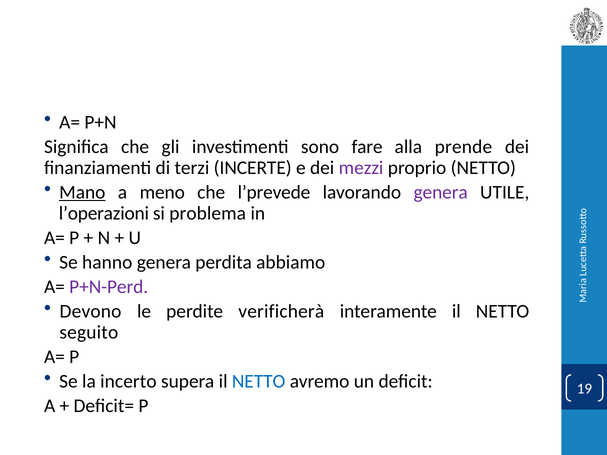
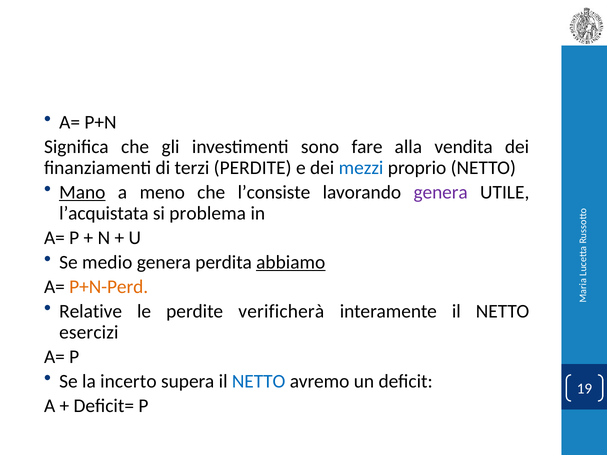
prende: prende -> vendita (464, 147)
terzi INCERTE: INCERTE -> PERDITE (253, 168)
mezzi colour: purple -> blue (361, 168)
l’prevede: l’prevede -> l’consiste (274, 192)
l’operazioni: l’operazioni -> l’acquistata (104, 213)
hanno: hanno -> medio (107, 262)
abbiamo underline: none -> present (291, 262)
P+N-Perd colour: purple -> orange (109, 287)
Devono: Devono -> Relative (91, 312)
seguito: seguito -> esercizi (89, 332)
